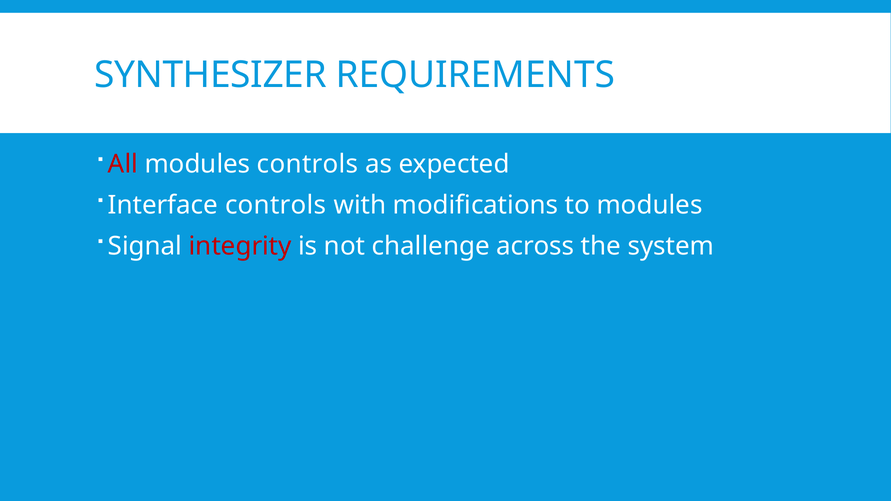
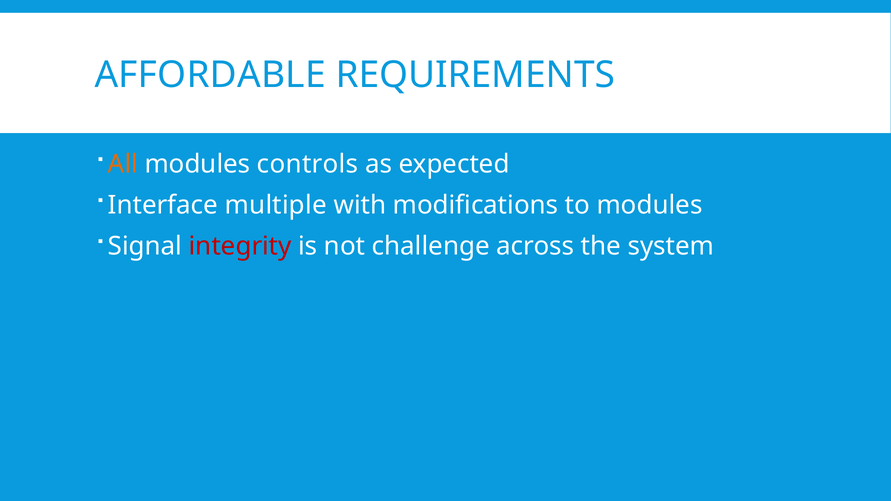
SYNTHESIZER: SYNTHESIZER -> AFFORDABLE (210, 75)
All colour: red -> orange (123, 164)
Interface controls: controls -> multiple (276, 205)
